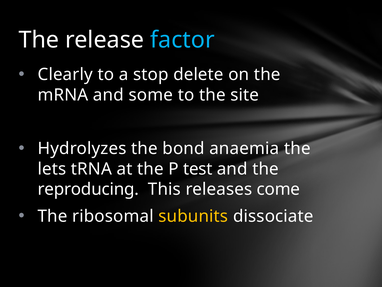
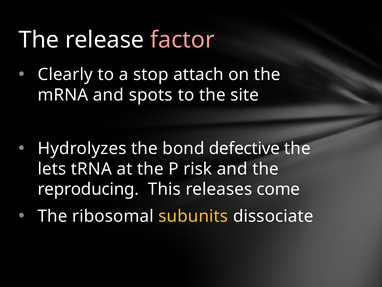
factor colour: light blue -> pink (182, 40)
delete: delete -> attach (198, 74)
some: some -> spots (151, 95)
anaemia: anaemia -> defective (244, 148)
test: test -> risk (198, 169)
